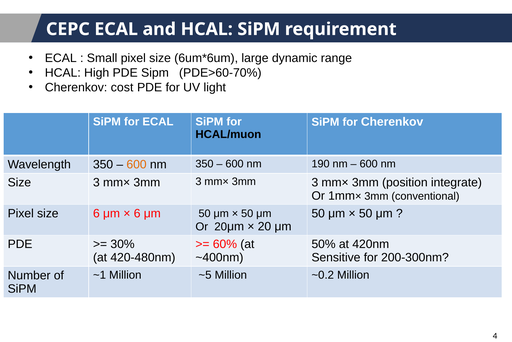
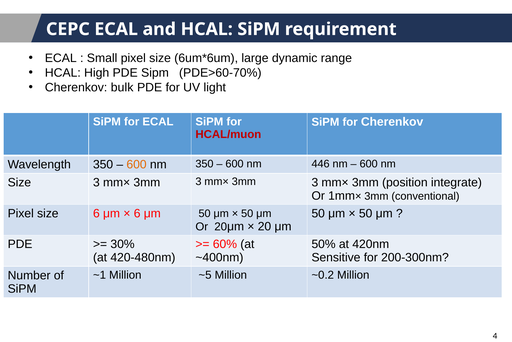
cost: cost -> bulk (122, 87)
HCAL/muon colour: black -> red (228, 134)
190: 190 -> 446 (321, 164)
